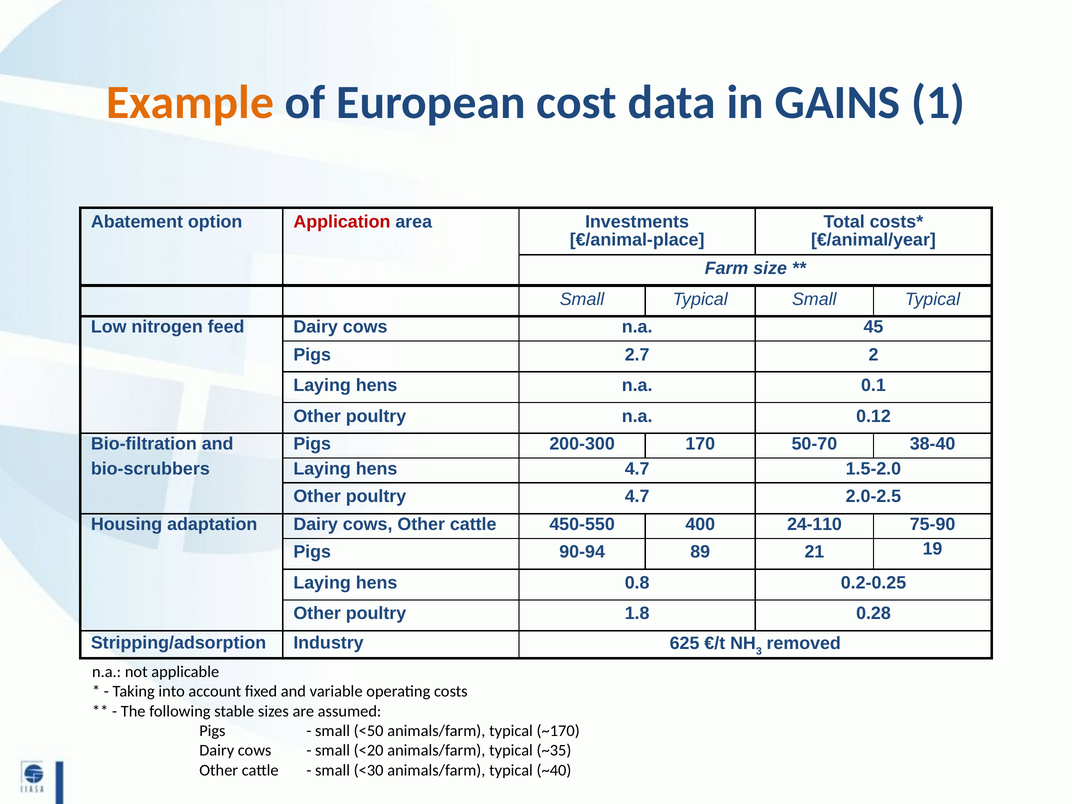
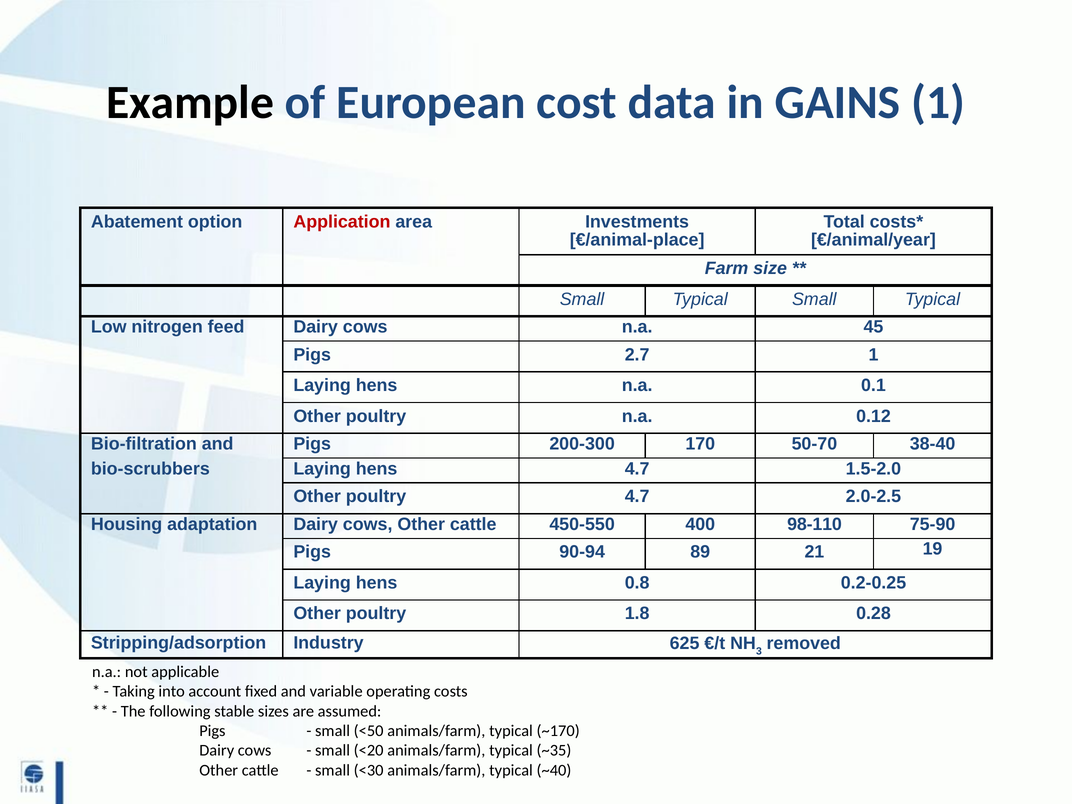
Example colour: orange -> black (190, 102)
2.7 2: 2 -> 1 (874, 355)
24-110: 24-110 -> 98-110 (815, 524)
